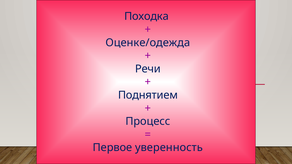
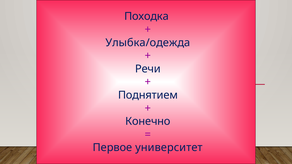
Оценке/одежда: Оценке/одежда -> Улыбка/одежда (148, 43)
Процесс: Процесс -> Конечно (148, 122)
уверенность: уверенность -> университет (169, 148)
